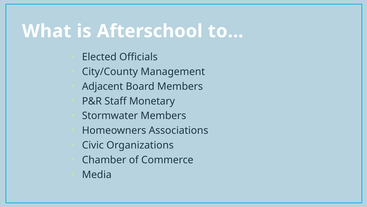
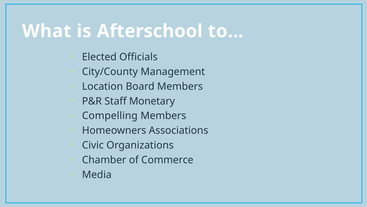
Adjacent: Adjacent -> Location (103, 86)
Stormwater: Stormwater -> Compelling (110, 116)
